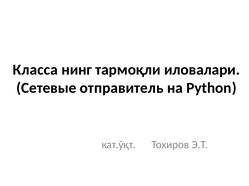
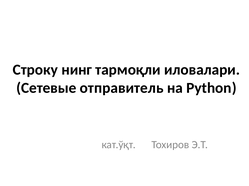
Класса: Класса -> Строку (35, 70)
